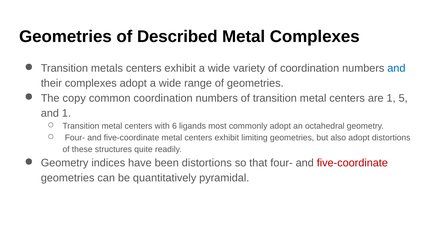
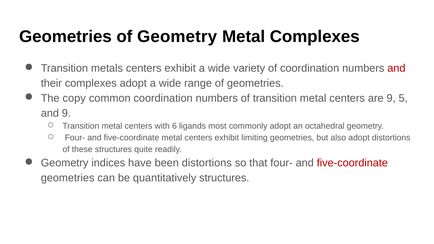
of Described: Described -> Geometry (177, 37)
and colour: blue -> red (396, 68)
are 1: 1 -> 9 (391, 98)
and 1: 1 -> 9 (66, 113)
quantitatively pyramidal: pyramidal -> structures (224, 178)
